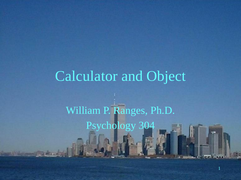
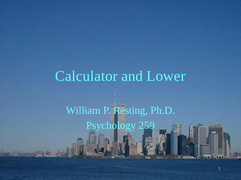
Object: Object -> Lower (166, 76)
Ranges: Ranges -> Resting (131, 111)
304: 304 -> 259 (147, 126)
